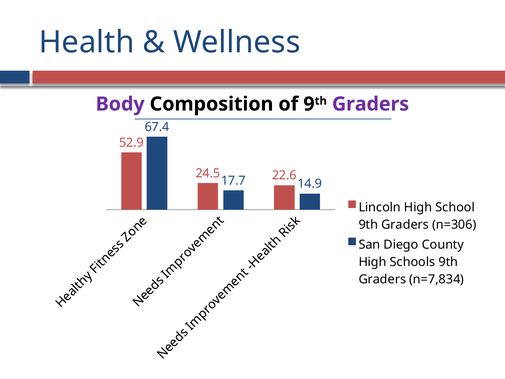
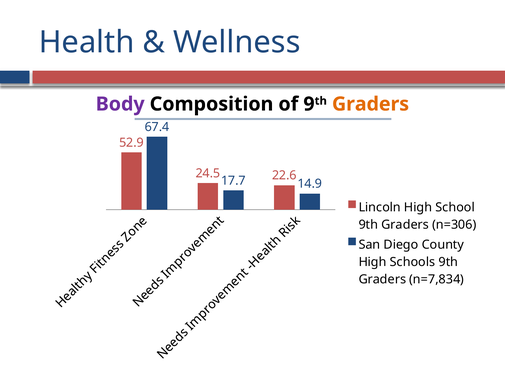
Graders colour: purple -> orange (371, 104)
